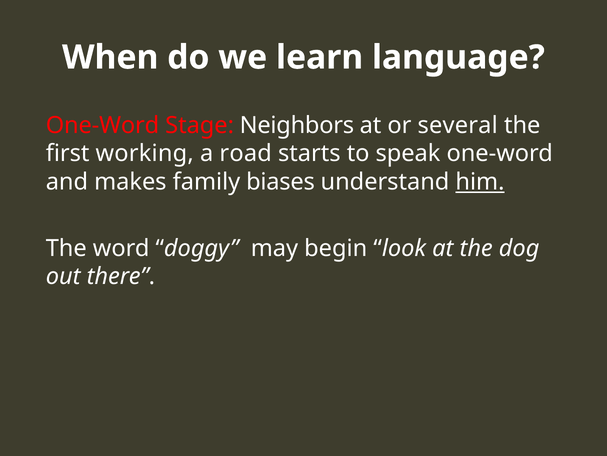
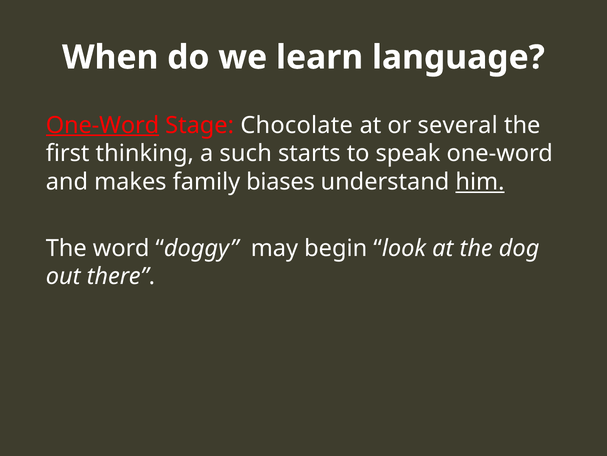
One-Word underline: none -> present (103, 125)
Neighbors: Neighbors -> Chocolate (297, 125)
working: working -> thinking (145, 153)
road: road -> such (246, 153)
